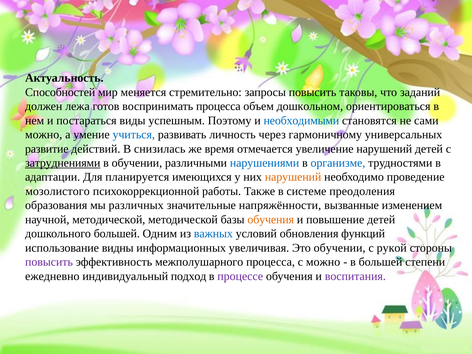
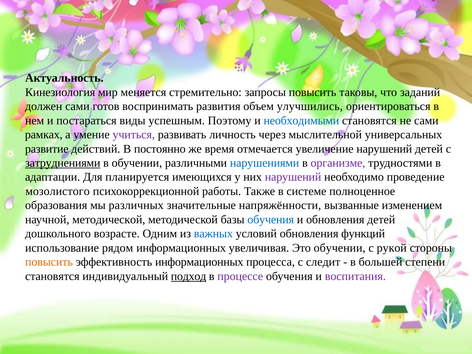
Способностей: Способностей -> Кинезиология (60, 92)
должен лежа: лежа -> сами (77, 106)
воспринимать процесса: процесса -> развития (218, 106)
дошкольном: дошкольном -> улучшились (310, 106)
можно: можно -> рамках (44, 135)
учиться colour: blue -> purple (134, 135)
гармоничному: гармоничному -> мыслительной (325, 135)
снизилась: снизилась -> постоянно (160, 149)
организме colour: blue -> purple (338, 163)
нарушений colour: orange -> purple (293, 177)
преодоления: преодоления -> полноценное (362, 191)
обучения colour: orange -> blue (271, 220)
и повышение: повышение -> обновления (335, 220)
дошкольного большей: большей -> возрасте (117, 234)
видны: видны -> рядом (118, 248)
повысить colour: purple -> orange (49, 262)
эффективность межполушарного: межполушарного -> информационных (199, 262)
с можно: можно -> следит (323, 262)
ежедневно: ежедневно -> становятся (52, 276)
подход underline: none -> present (189, 276)
